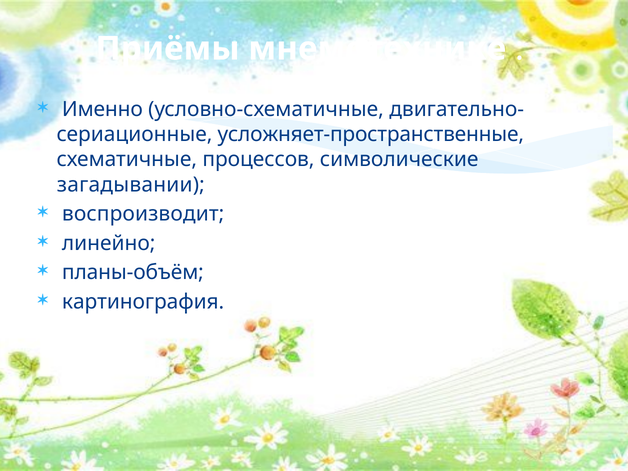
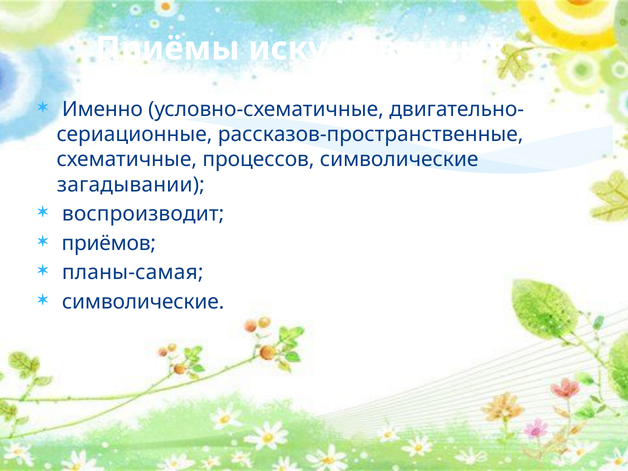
мнемотехнике: мнемотехнике -> искусственных (377, 49)
усложняет-пространственные: усложняет-пространственные -> рассказов-пространственные (371, 134)
линейно: линейно -> приёмов (109, 243)
планы-объём: планы-объём -> планы-самая (133, 272)
картинография: картинография -> символические (143, 302)
